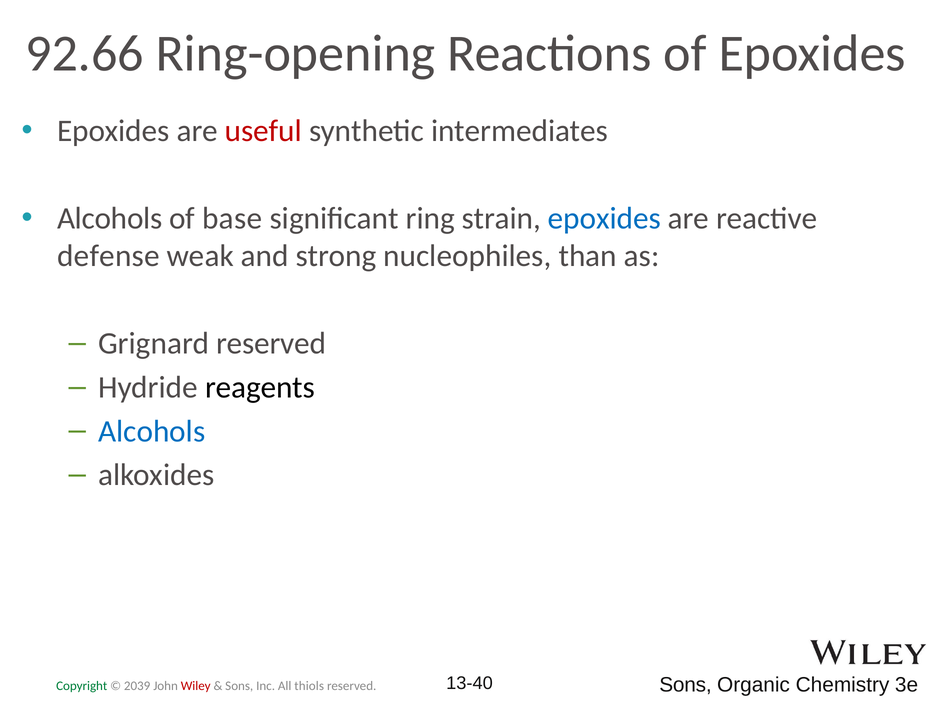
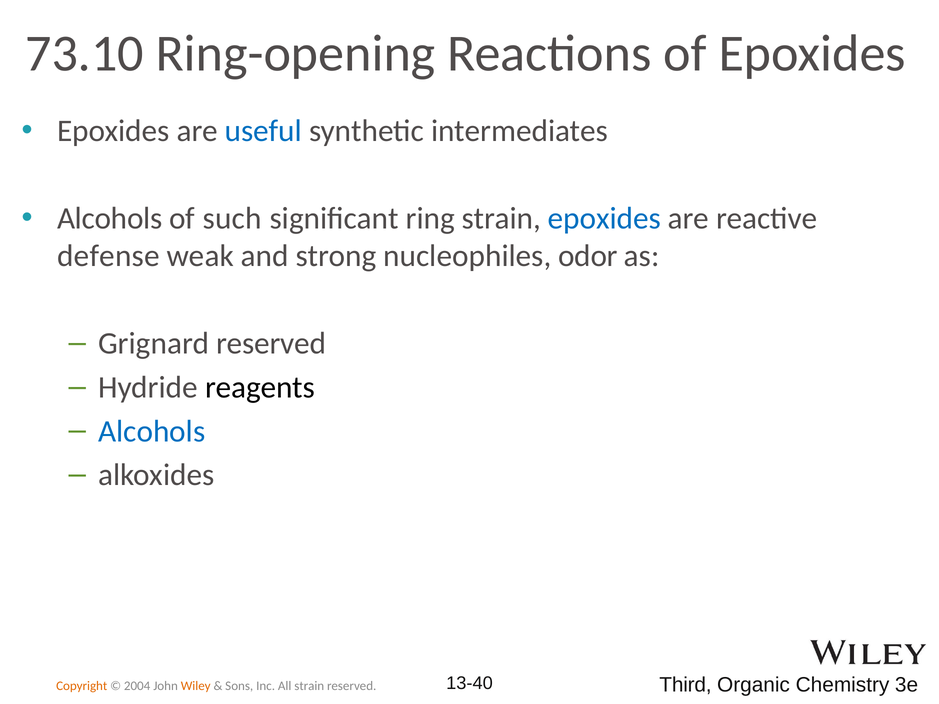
92.66: 92.66 -> 73.10 (85, 53)
useful colour: red -> blue (263, 131)
base: base -> such (232, 219)
than: than -> odor (588, 256)
Copyright colour: green -> orange (82, 686)
2039: 2039 -> 2004 (137, 686)
Wiley colour: red -> orange (196, 686)
All thiols: thiols -> strain (309, 686)
reserved Sons: Sons -> Third (685, 685)
